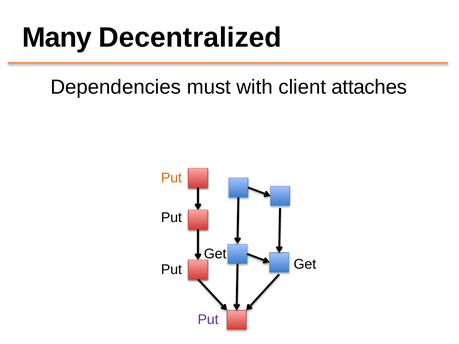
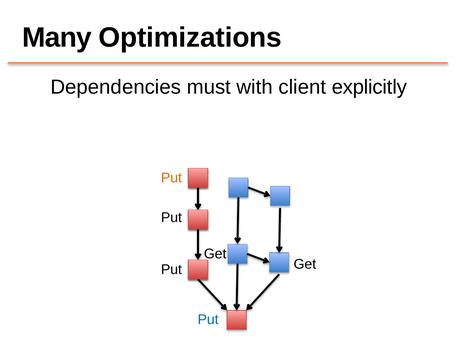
Decentralized: Decentralized -> Optimizations (190, 38)
attaches: attaches -> explicitly (369, 87)
Put colour: purple -> blue (208, 320)
